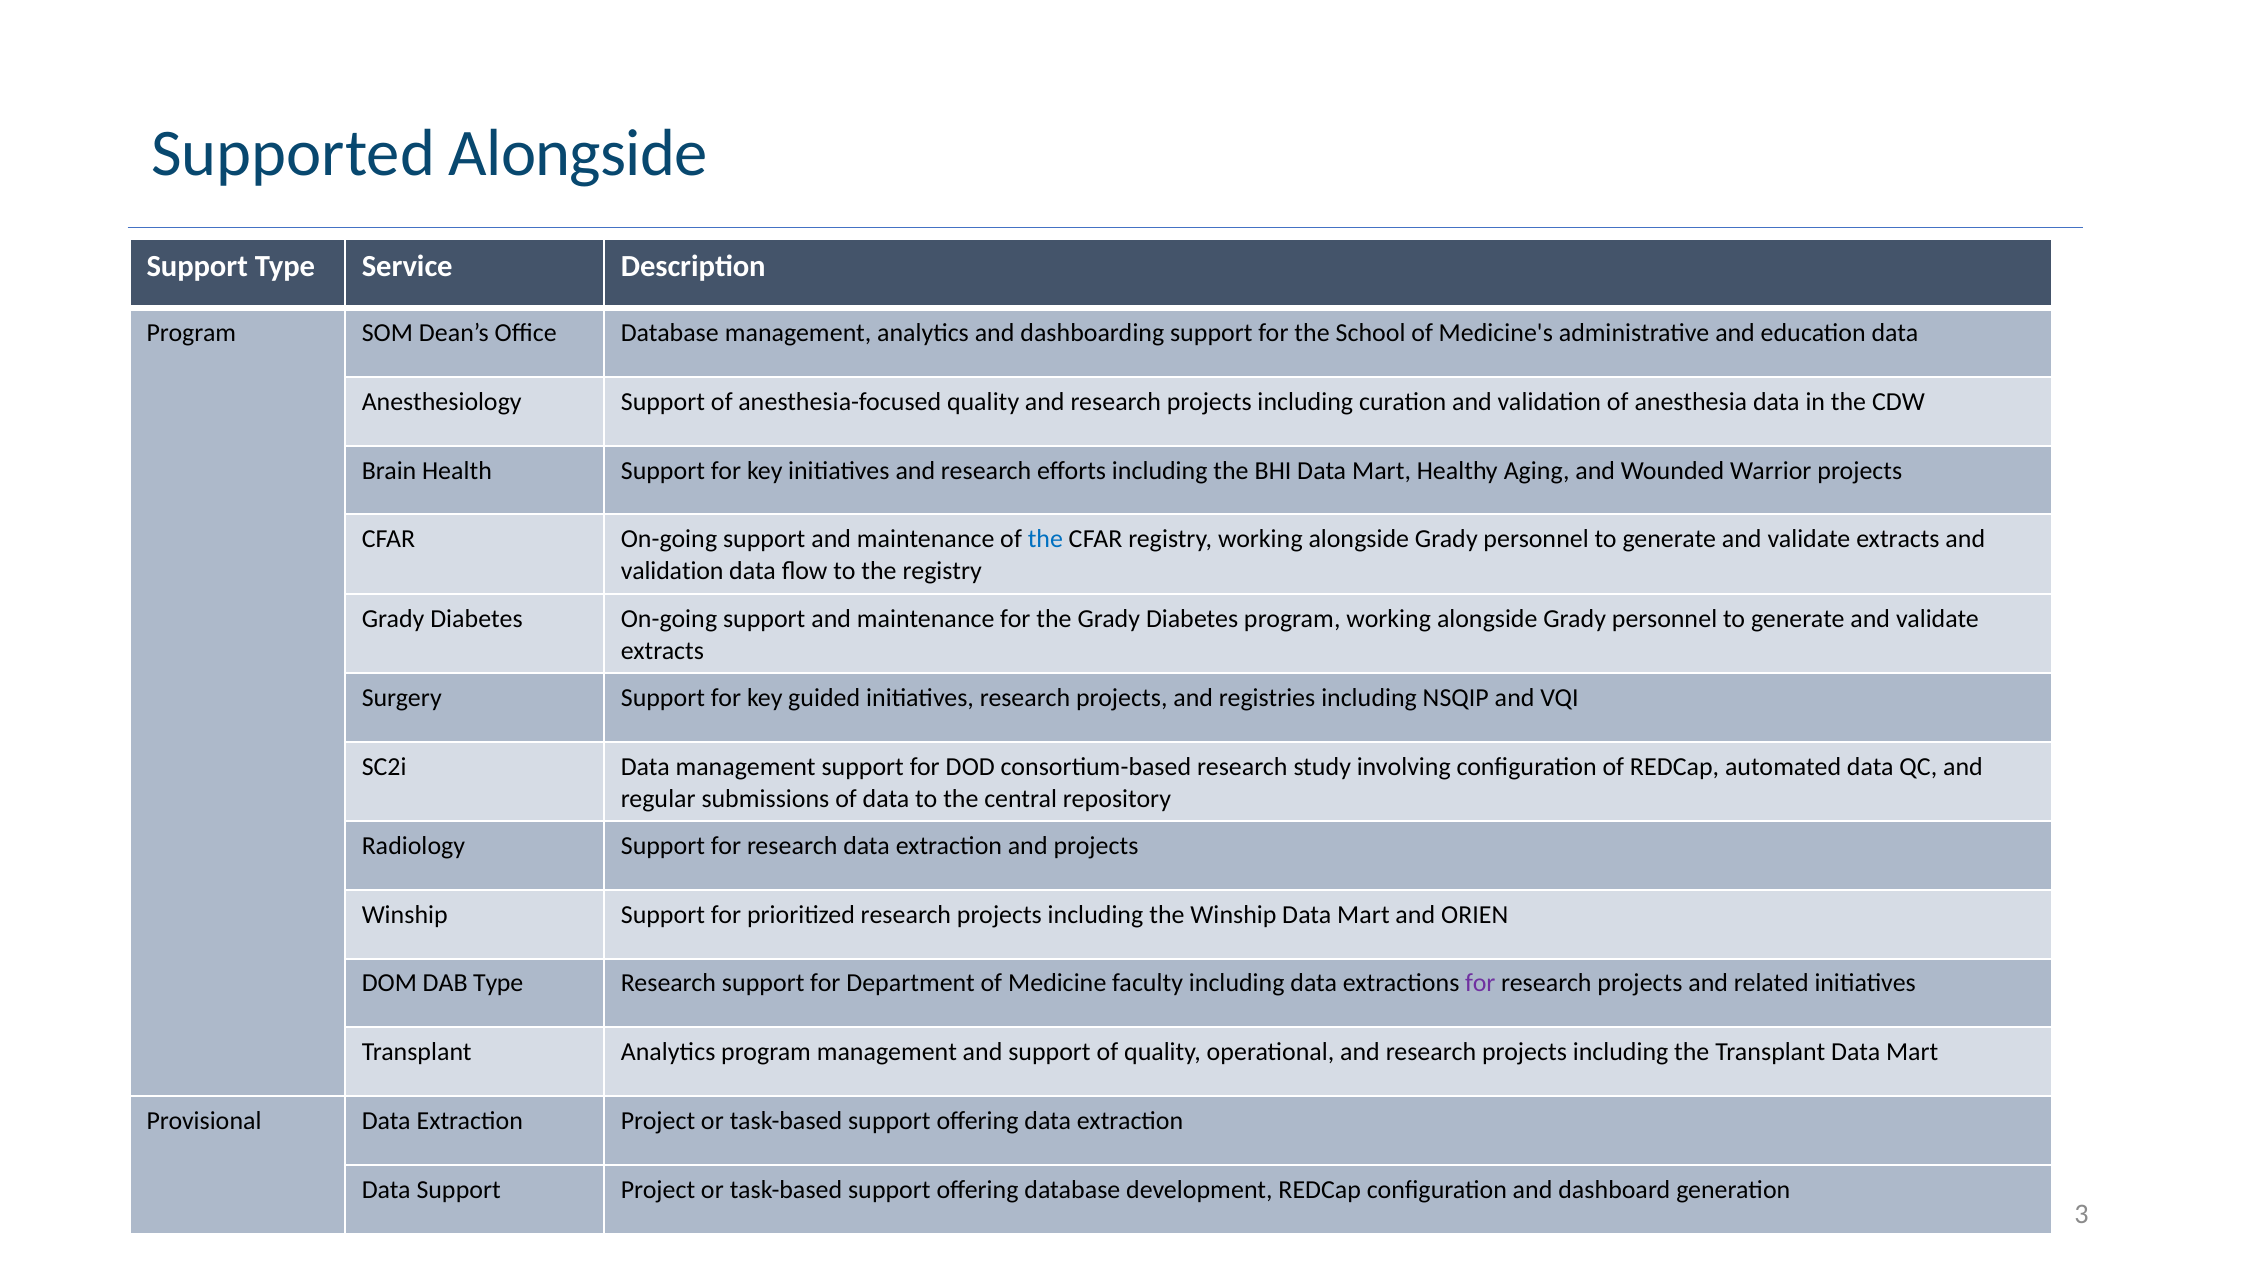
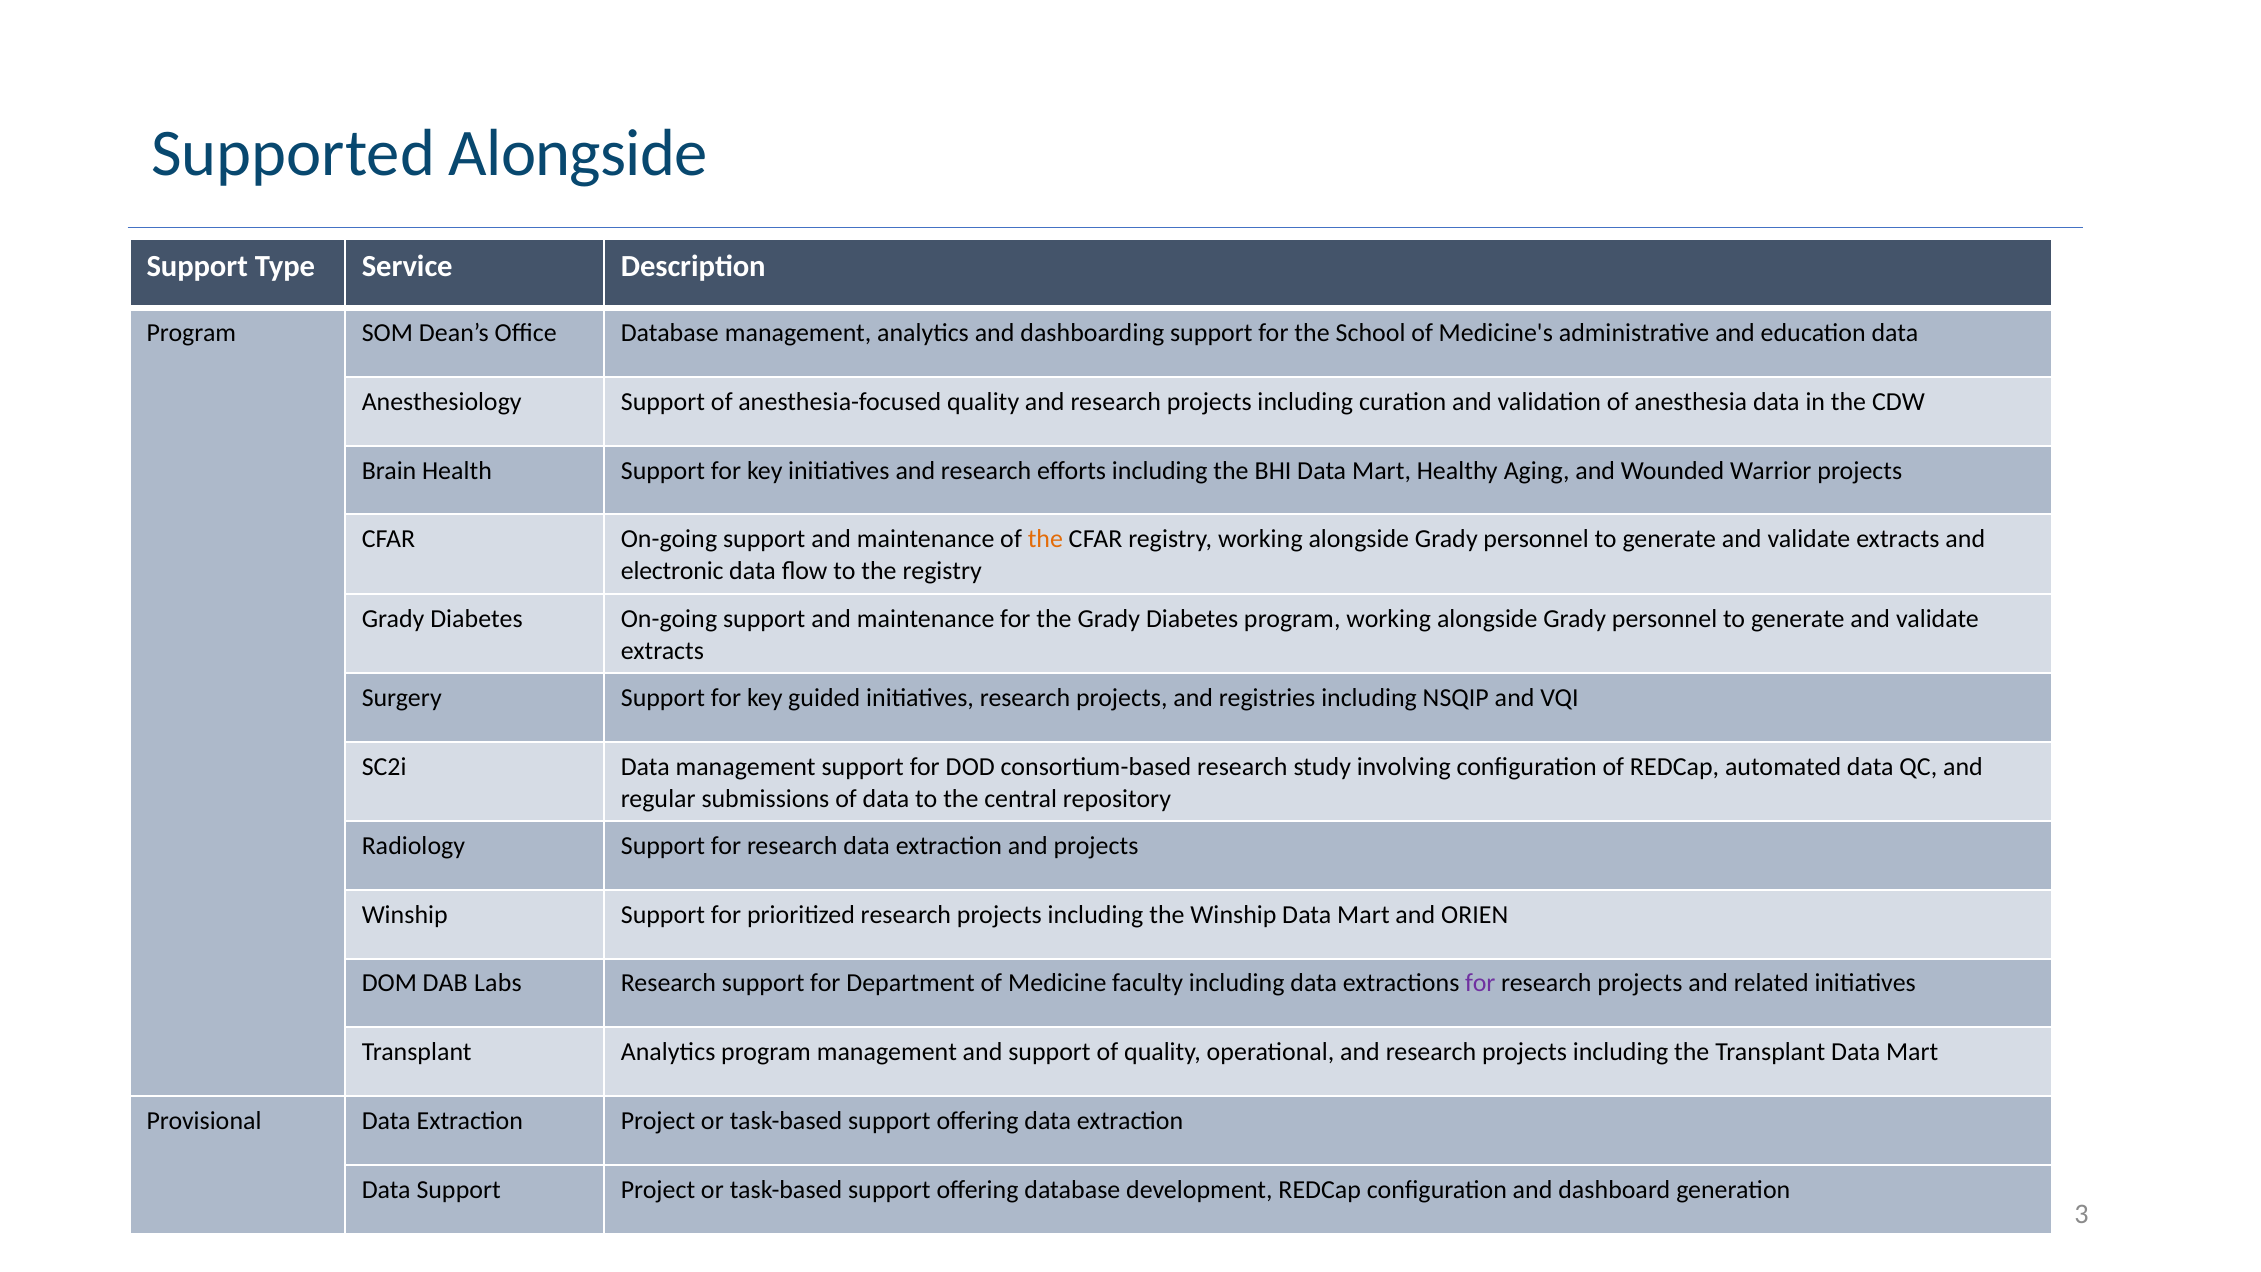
the colour: blue -> orange (1045, 539)
validation: validation -> electronic (672, 571)
DAB Type: Type -> Labs (498, 983)
